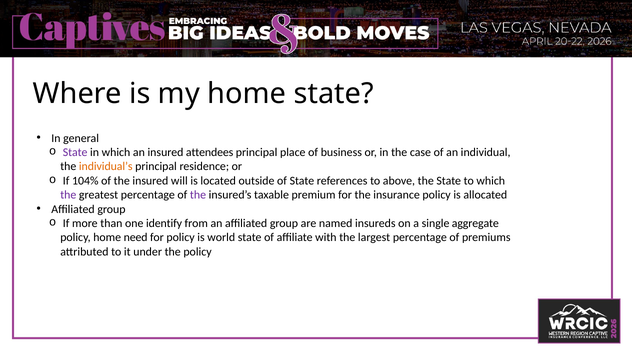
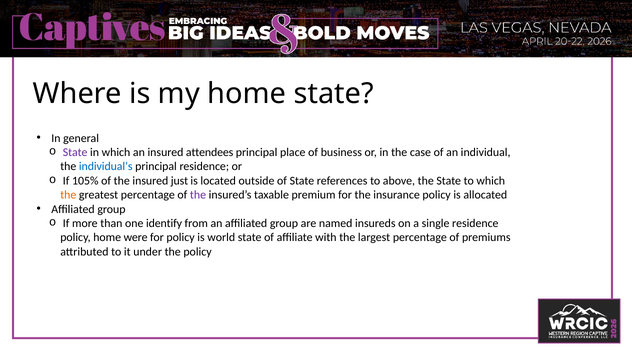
individual’s colour: orange -> blue (106, 167)
104%: 104% -> 105% (85, 181)
will: will -> just (179, 181)
the colour: purple -> orange (68, 195)
single aggregate: aggregate -> residence (475, 224)
need: need -> were (136, 238)
